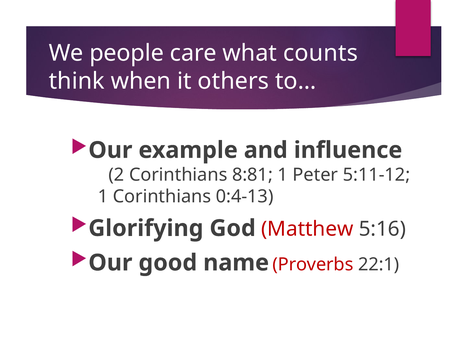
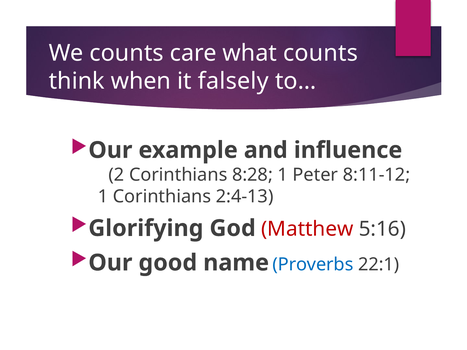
We people: people -> counts (127, 53)
others: others -> falsely (233, 81)
8:81: 8:81 -> 8:28 (252, 175)
5:11-12: 5:11-12 -> 8:11-12 (377, 175)
0:4-13: 0:4-13 -> 2:4-13 (245, 197)
Proverbs colour: red -> blue (313, 265)
